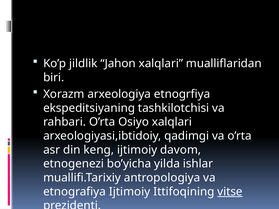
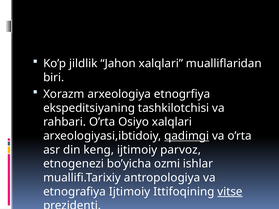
qadimgi underline: none -> present (187, 136)
davom: davom -> parvoz (181, 150)
yilda: yilda -> ozmi (167, 164)
